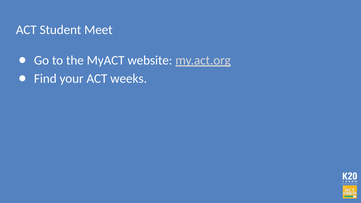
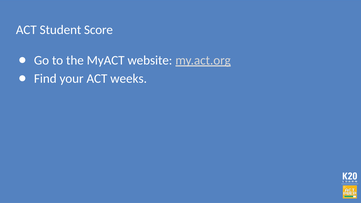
Meet: Meet -> Score (98, 30)
